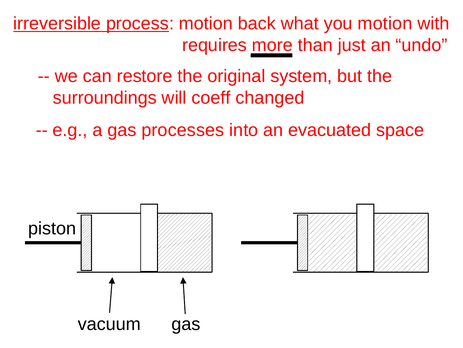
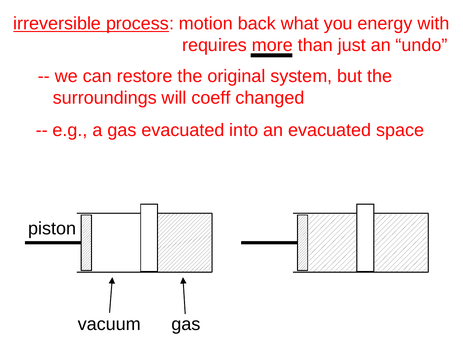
you motion: motion -> energy (385, 23)
gas processes: processes -> evacuated (183, 130)
